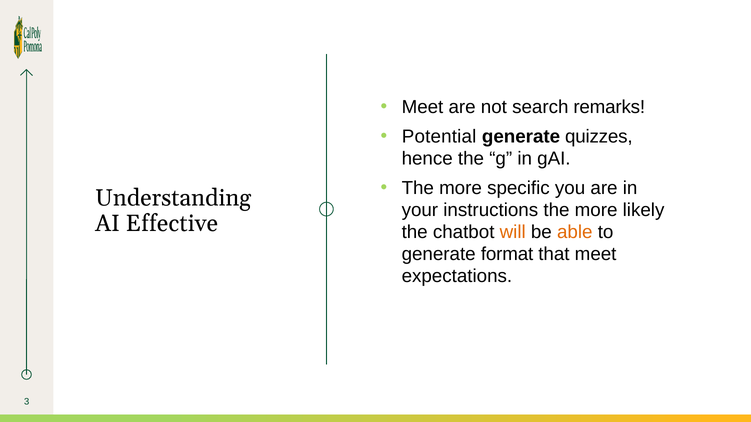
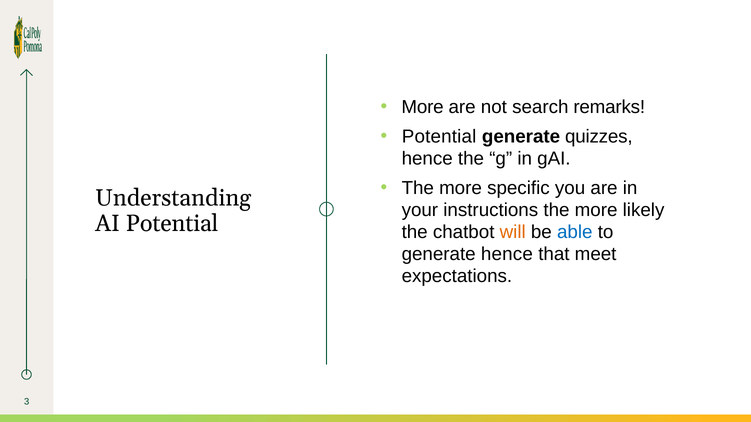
Meet: Meet -> More (423, 107)
AI Effective: Effective -> Potential (172, 224)
able colour: orange -> blue (575, 232)
generate format: format -> hence (507, 254)
